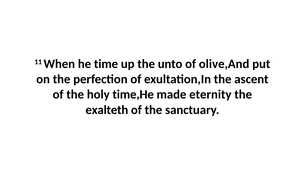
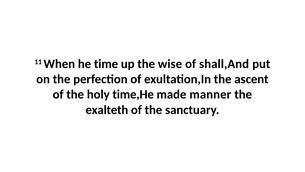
unto: unto -> wise (170, 64)
olive,And: olive,And -> shall,And (224, 64)
eternity: eternity -> manner (210, 94)
